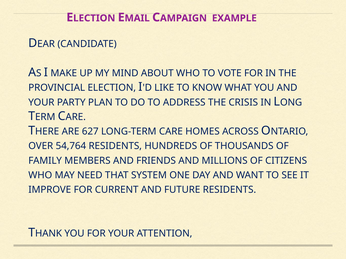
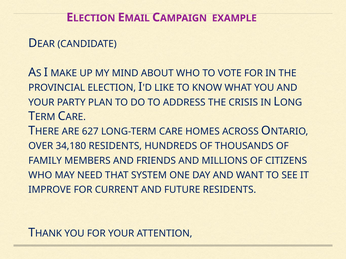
54,764: 54,764 -> 34,180 (71, 146)
